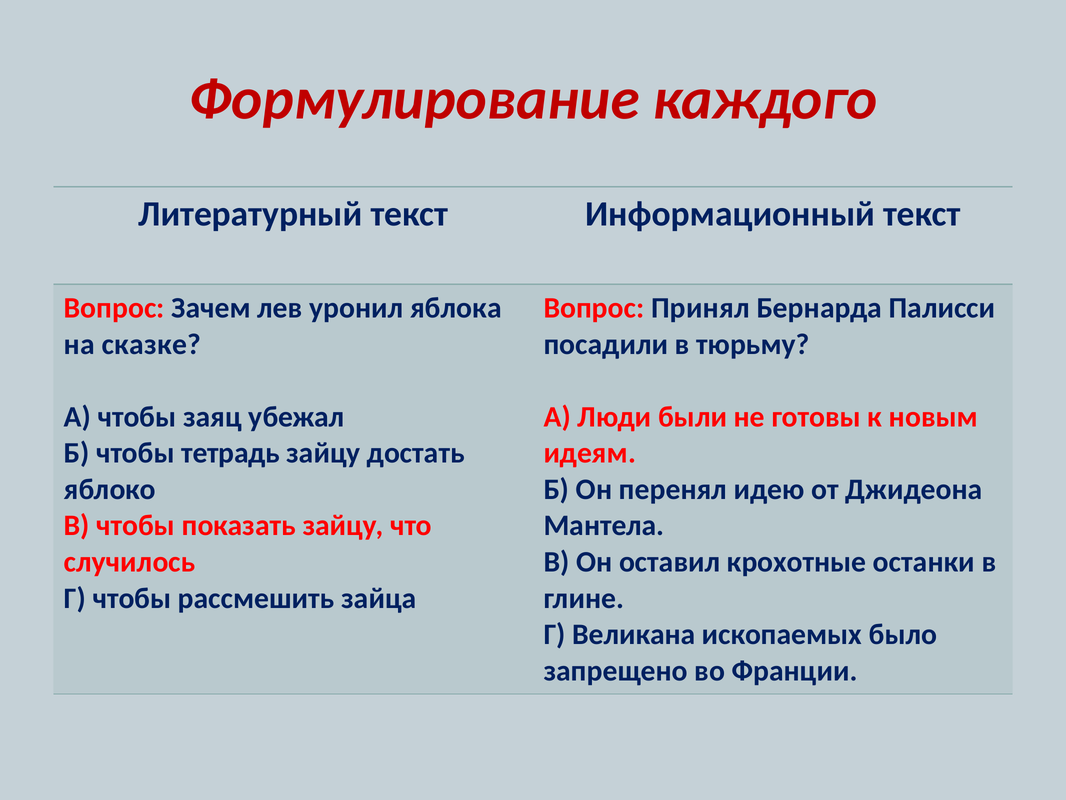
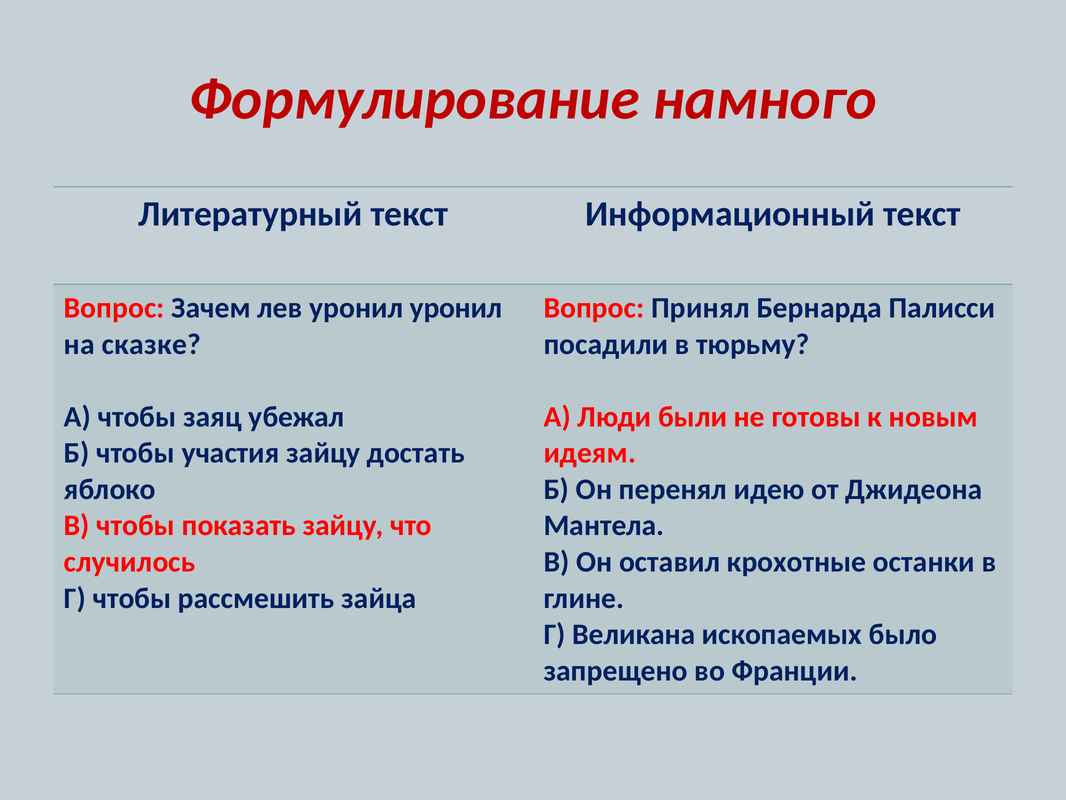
каждого: каждого -> намного (765, 99)
уронил яблока: яблока -> уронил (456, 308)
тетрадь: тетрадь -> участия (231, 453)
